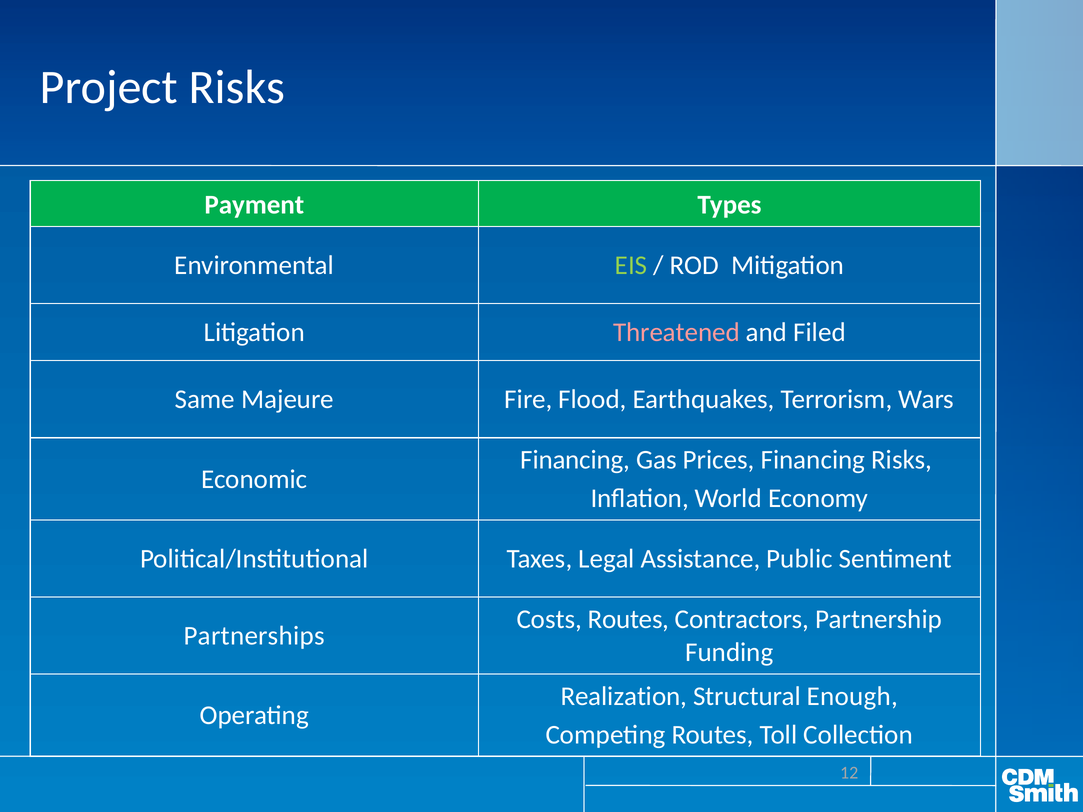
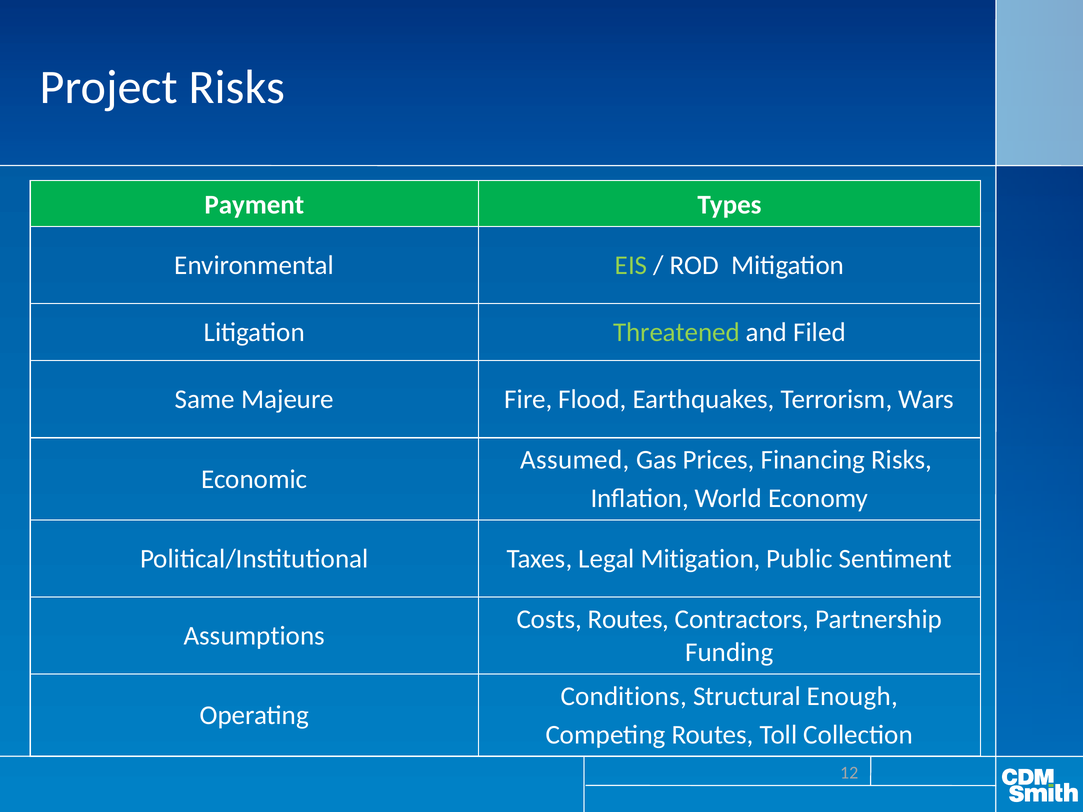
Threatened colour: pink -> light green (676, 332)
Financing: Financing -> Assumed (575, 460)
Legal Assistance: Assistance -> Mitigation (701, 559)
Partnerships: Partnerships -> Assumptions (254, 636)
Realization: Realization -> Conditions (624, 697)
